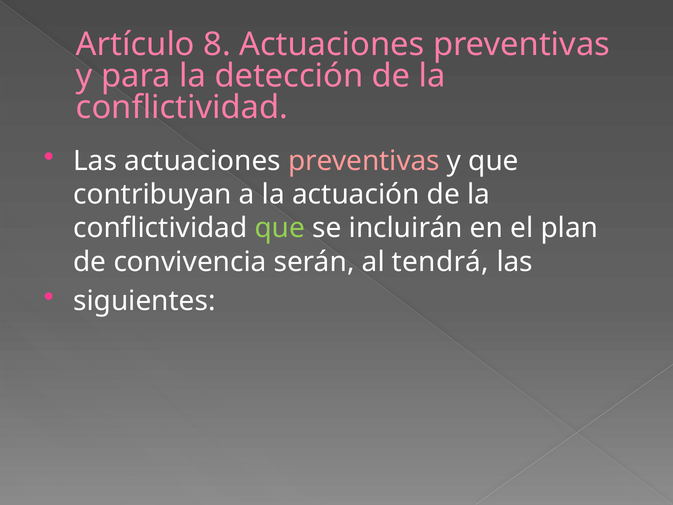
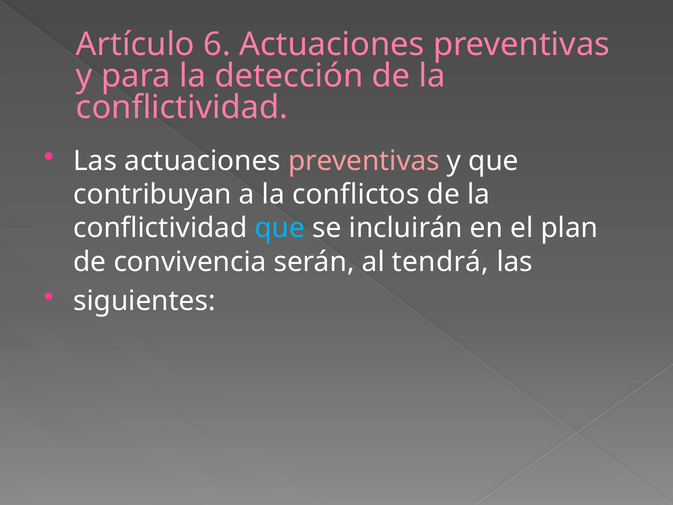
8: 8 -> 6 (217, 45)
actuación: actuación -> conflictos (356, 194)
que colour: light green -> light blue (280, 228)
